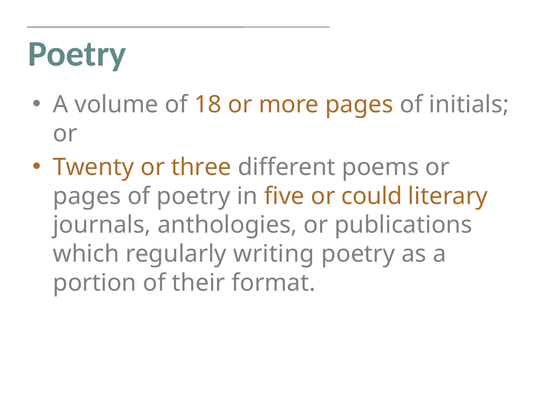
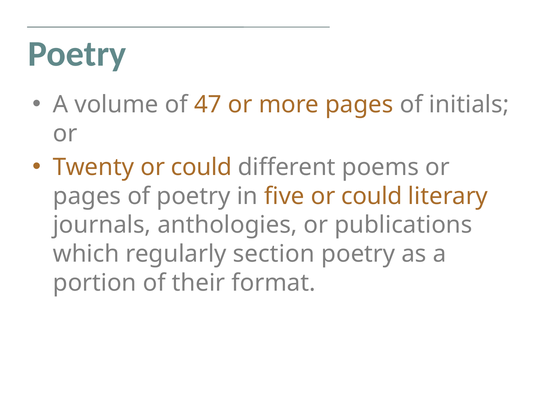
18: 18 -> 47 (208, 105)
Twenty or three: three -> could (201, 167)
writing: writing -> section (274, 254)
